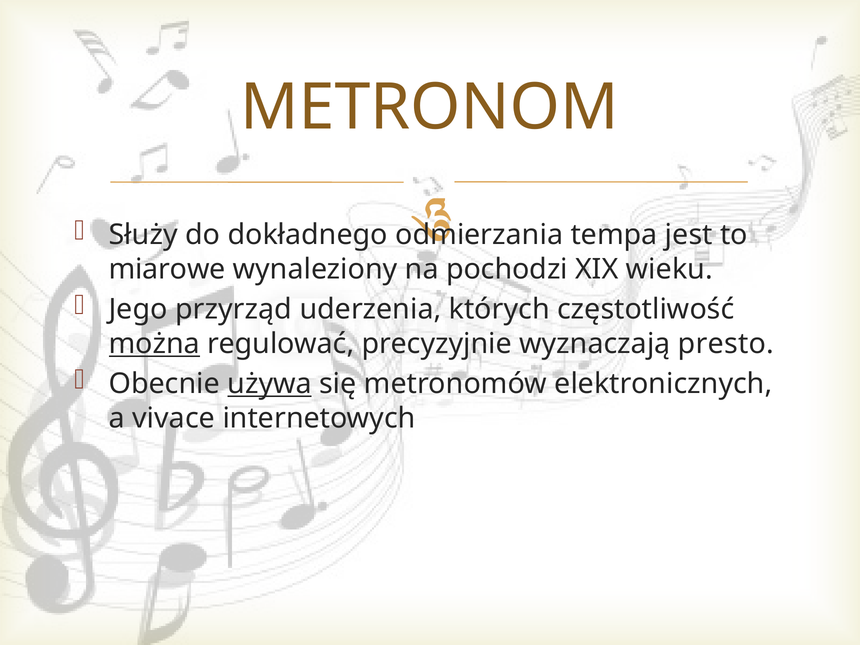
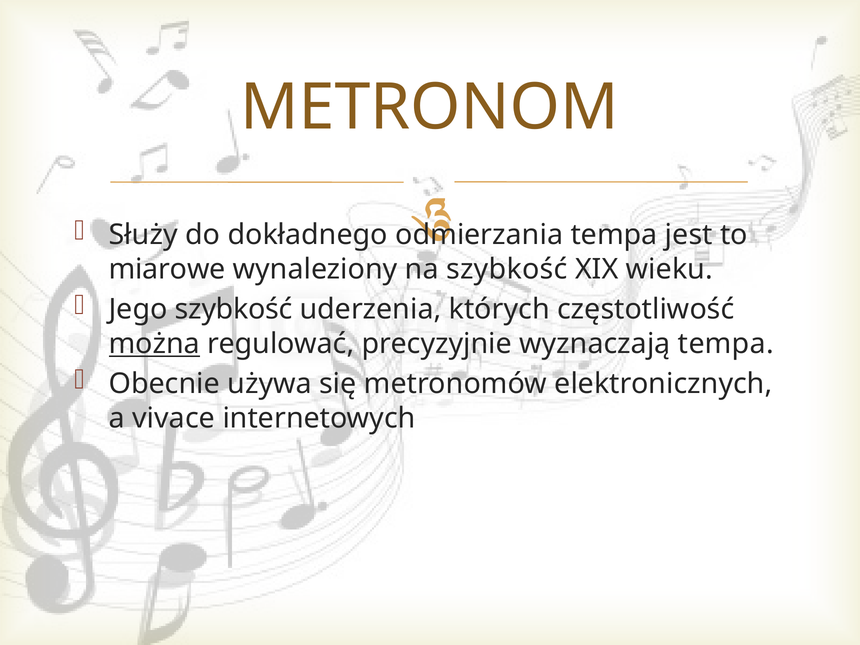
na pochodzi: pochodzi -> szybkość (507, 269)
Jego przyrząd: przyrząd -> szybkość (234, 309)
wyznaczają presto: presto -> tempa (726, 344)
używa underline: present -> none (270, 384)
